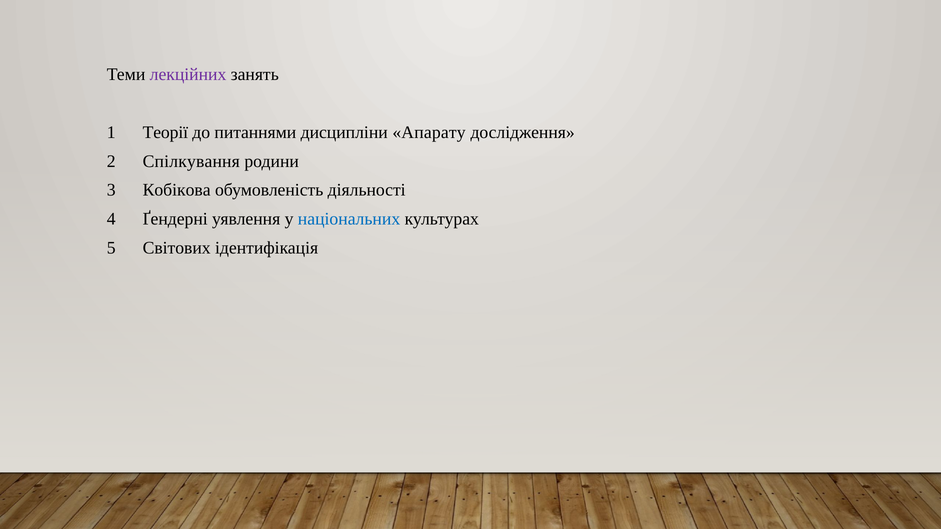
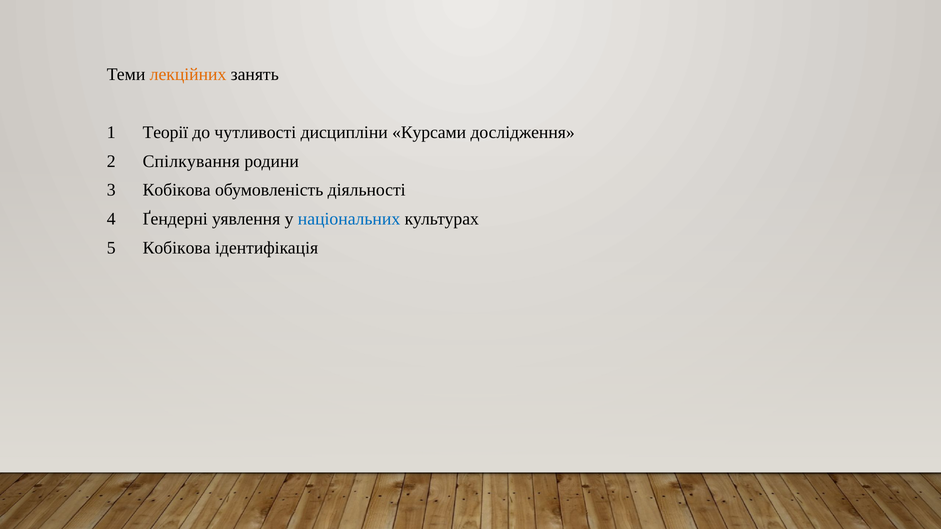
лекційних colour: purple -> orange (188, 74)
питаннями: питаннями -> чутливості (255, 132)
Апарату: Апарату -> Курсами (429, 132)
5 Світових: Світових -> Кобікова (177, 248)
